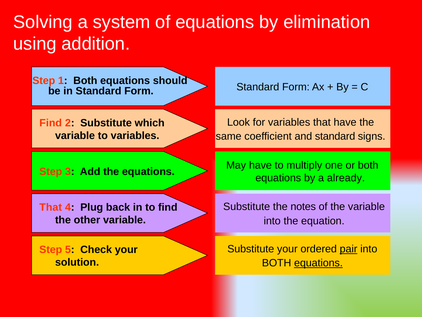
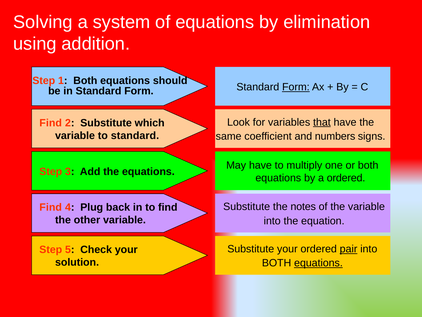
Form underline: none -> present (296, 87)
that underline: none -> present (322, 122)
to variables: variables -> standard (135, 135)
and standard: standard -> numbers (335, 136)
a already: already -> ordered (346, 178)
That: That -> Find (51, 207)
